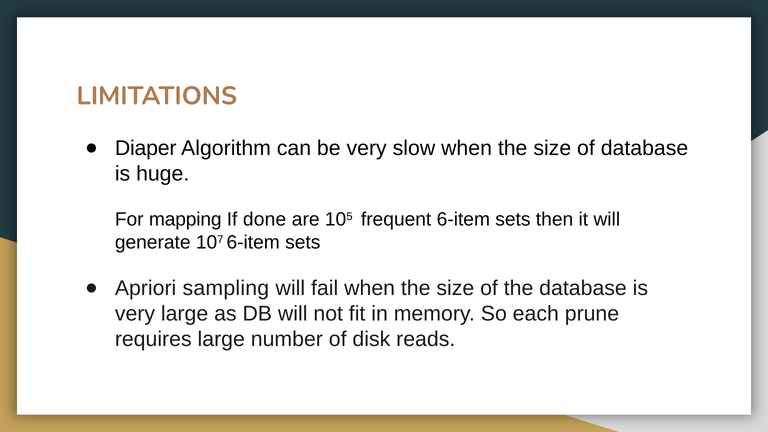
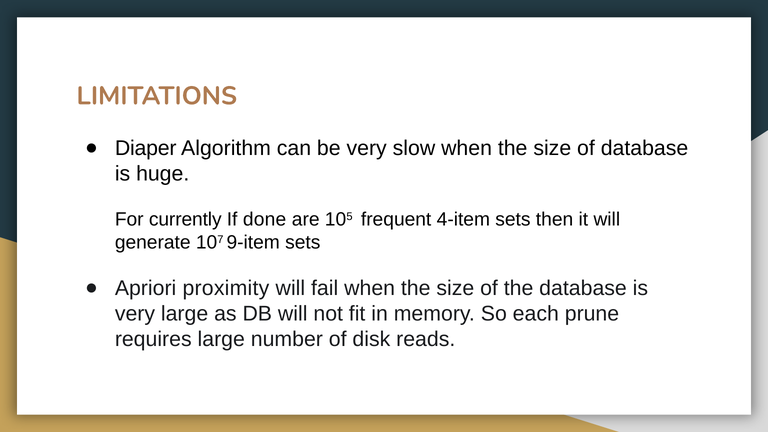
mapping: mapping -> currently (185, 219)
frequent 6-item: 6-item -> 4-item (463, 219)
107 6-item: 6-item -> 9-item (253, 242)
sampling: sampling -> proximity (226, 288)
